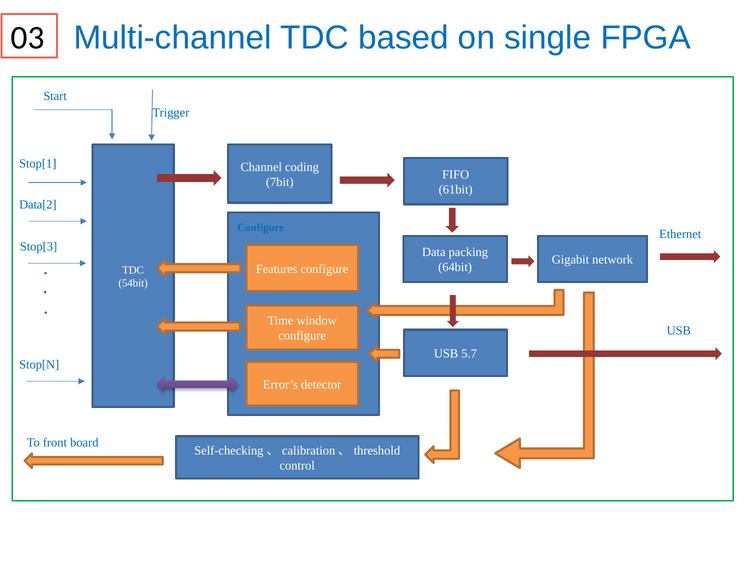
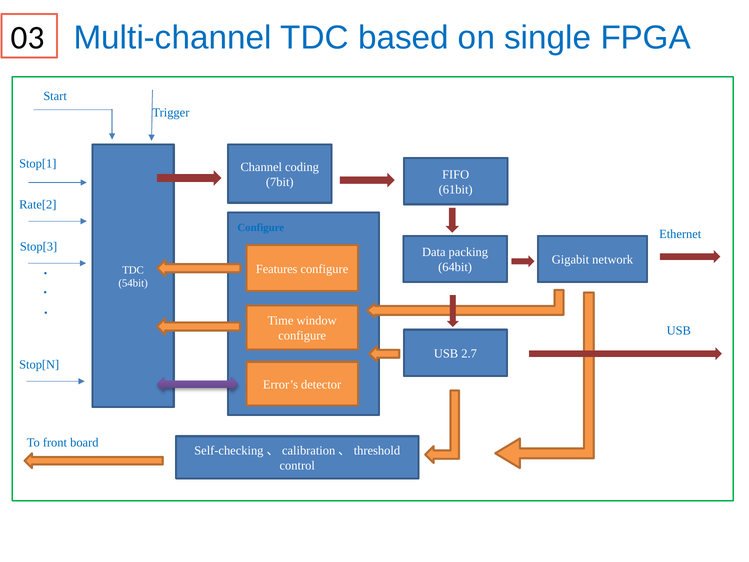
Data[2: Data[2 -> Rate[2 (38, 204)
5.7: 5.7 -> 2.7 (469, 354)
